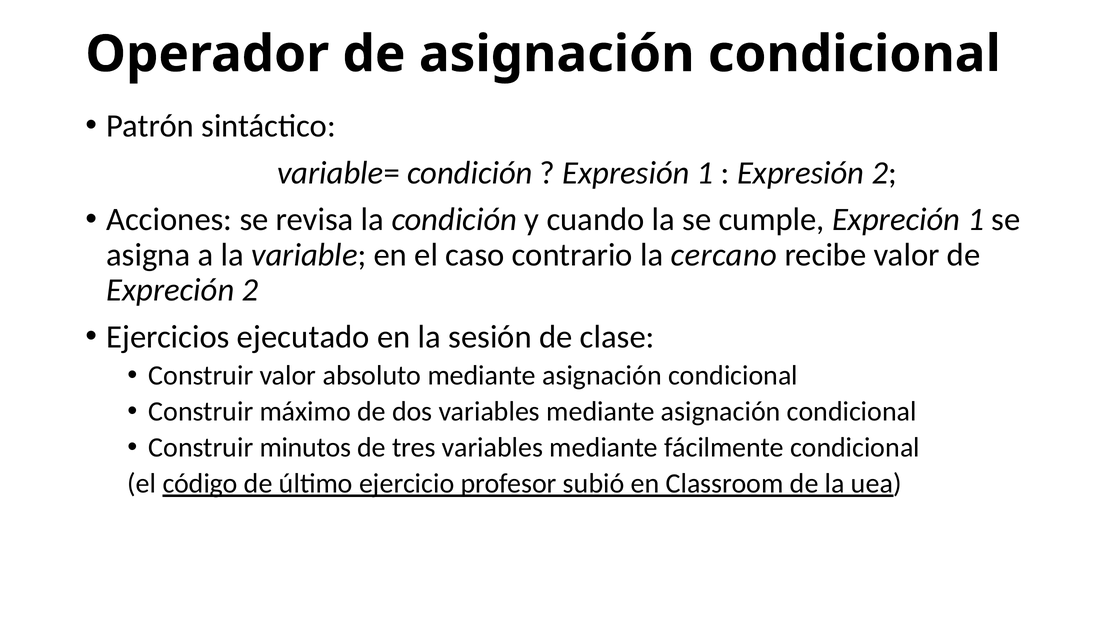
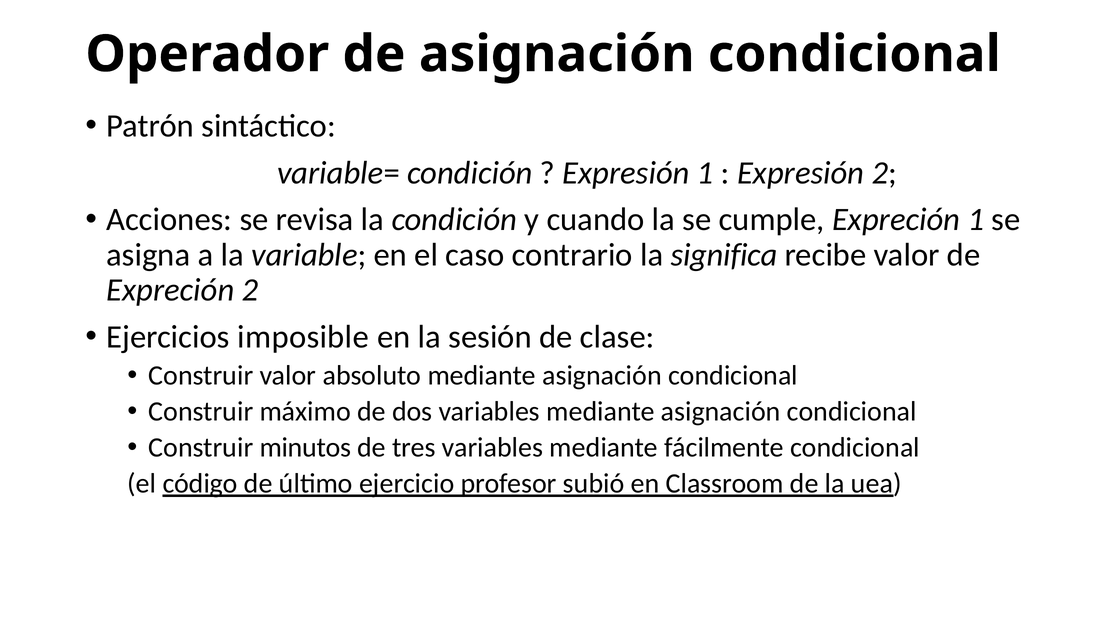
cercano: cercano -> significa (724, 255)
ejecutado: ejecutado -> imposible (303, 337)
